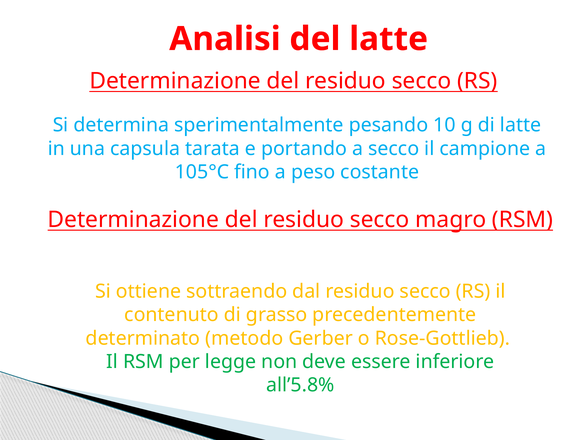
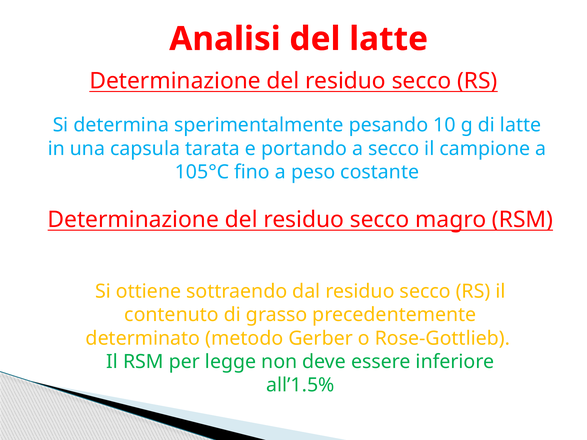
all’5.8%: all’5.8% -> all’1.5% (300, 385)
